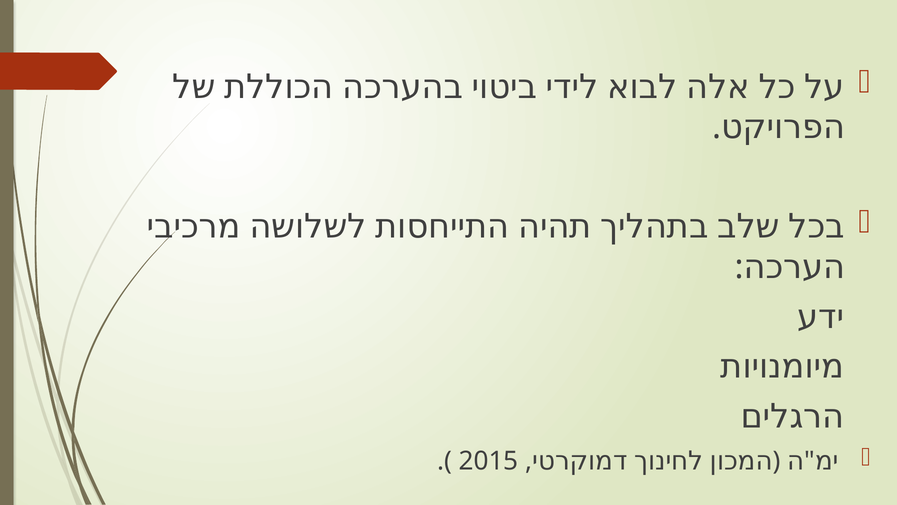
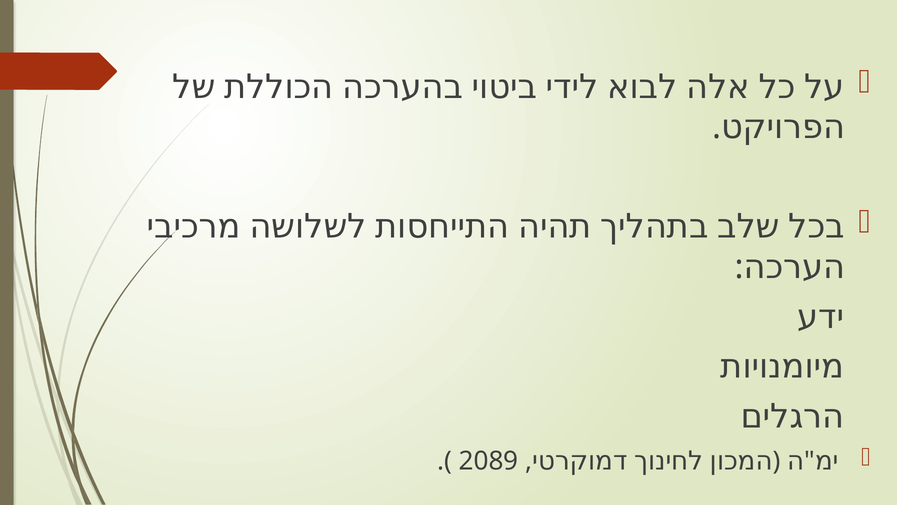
2015: 2015 -> 2089 (489, 461)
